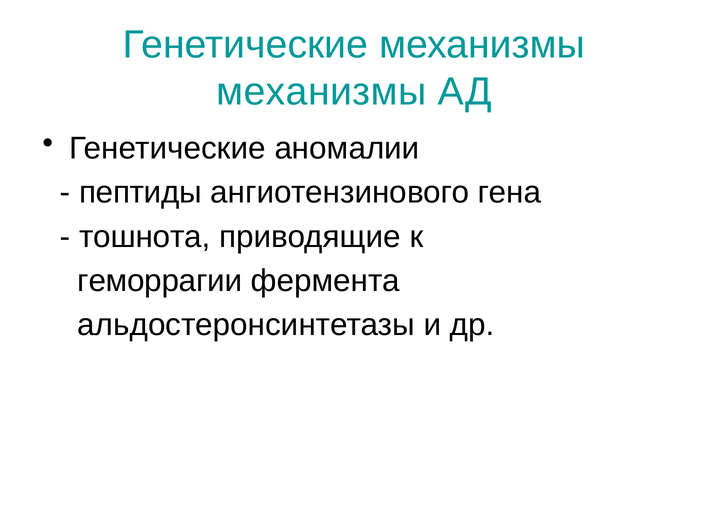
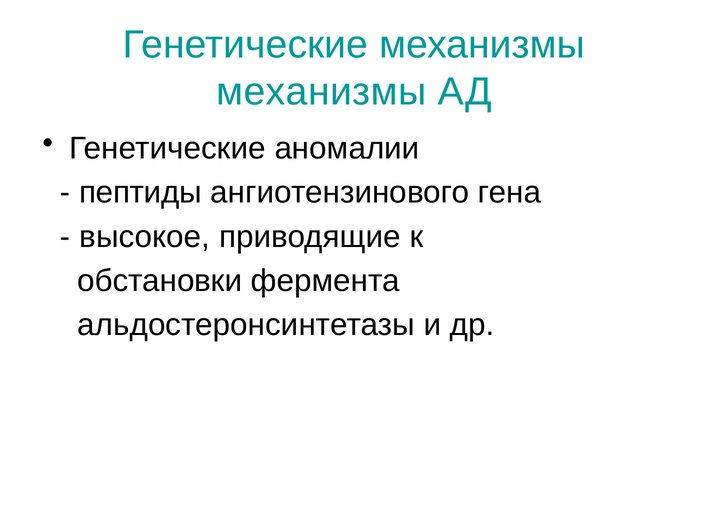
тошнота: тошнота -> высокое (145, 237)
геморрагии: геморрагии -> обстановки (160, 281)
